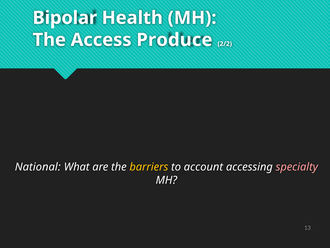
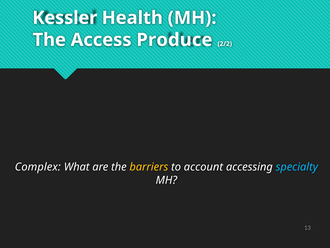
Bipolar: Bipolar -> Kessler (65, 18)
National: National -> Complex (38, 167)
specialty colour: pink -> light blue (297, 167)
